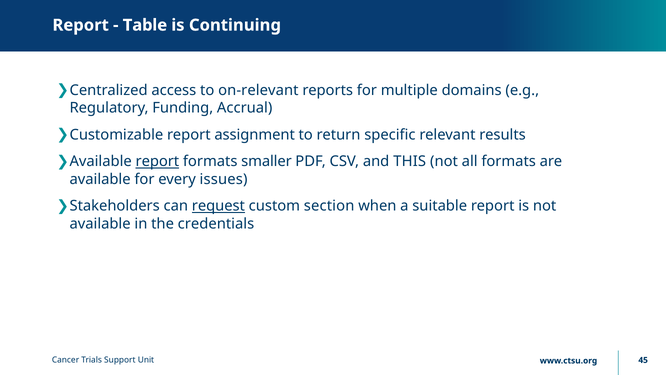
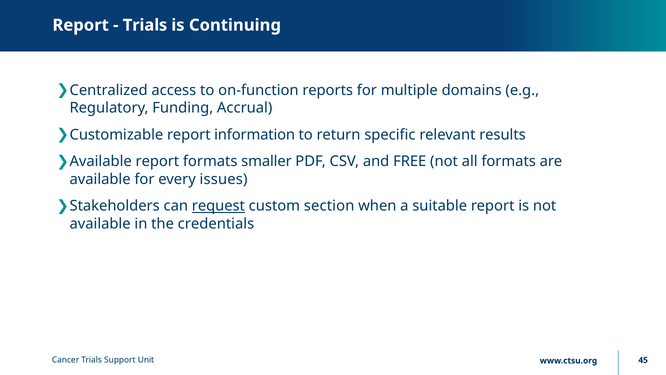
Table: Table -> Trials (145, 25)
on-relevant: on-relevant -> on-function (258, 90)
assignment: assignment -> information (255, 135)
report underline: present -> none (157, 161)
THIS: THIS -> FREE (410, 161)
